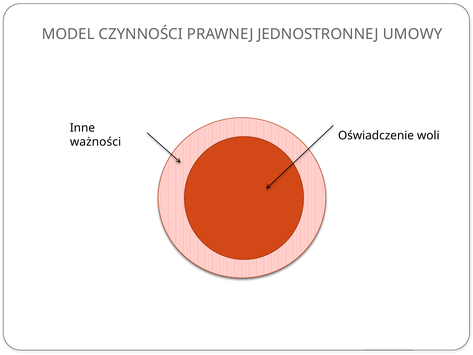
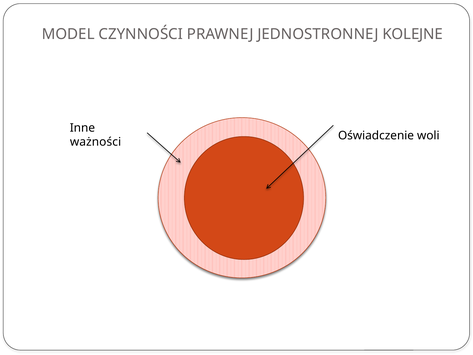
UMOWY: UMOWY -> KOLEJNE (413, 34)
